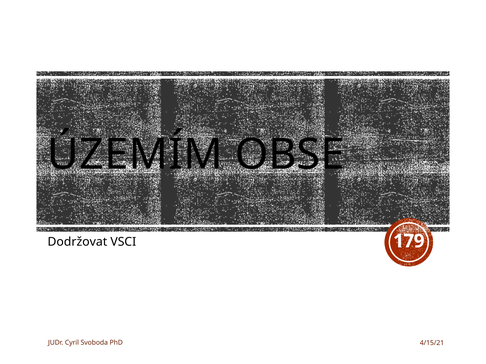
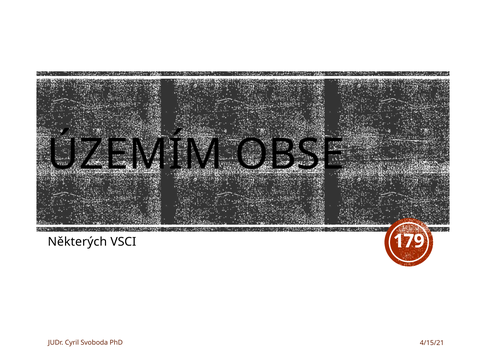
Dodržovat: Dodržovat -> Některých (77, 242)
